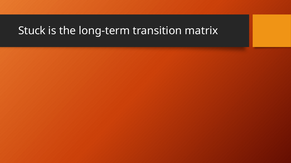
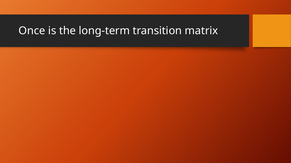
Stuck: Stuck -> Once (32, 31)
